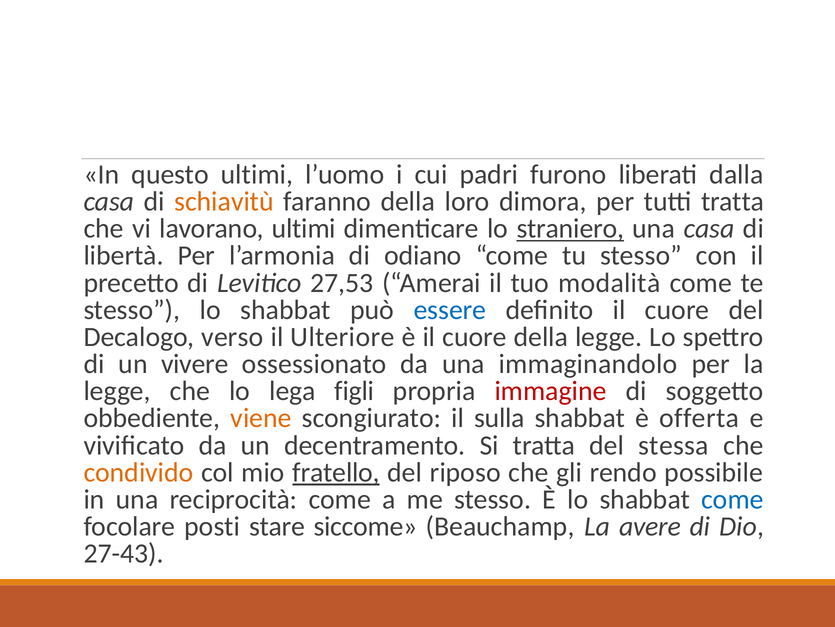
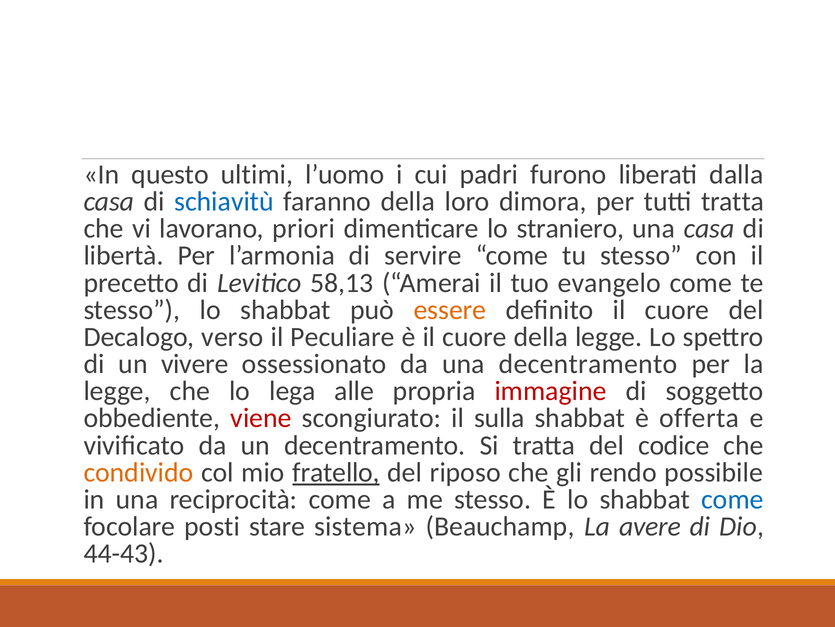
schiavitù colour: orange -> blue (224, 201)
lavorano ultimi: ultimi -> priori (304, 228)
straniero underline: present -> none (570, 228)
odiano: odiano -> servire (423, 255)
27,53: 27,53 -> 58,13 (342, 283)
modalità: modalità -> evangelo (609, 283)
essere colour: blue -> orange (450, 310)
Ulteriore: Ulteriore -> Peculiare (343, 337)
una immaginandolo: immaginandolo -> decentramento (588, 364)
figli: figli -> alle (354, 391)
viene colour: orange -> red (261, 418)
stessa: stessa -> codice (674, 445)
siccome: siccome -> sistema (365, 526)
27-43: 27-43 -> 44-43 (124, 553)
